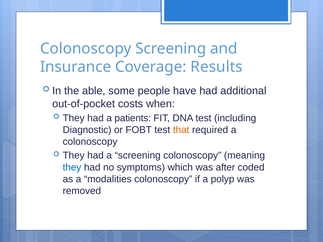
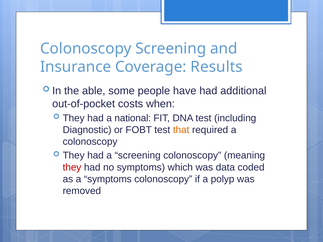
patients: patients -> national (133, 118)
they colour: blue -> red (72, 167)
after: after -> data (225, 167)
a modalities: modalities -> symptoms (108, 179)
